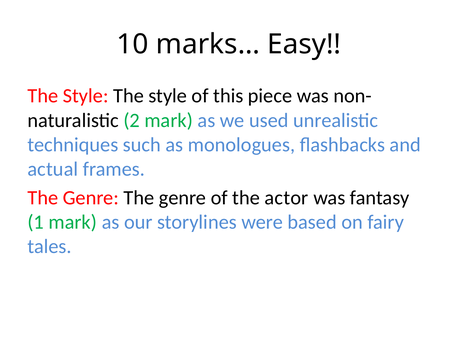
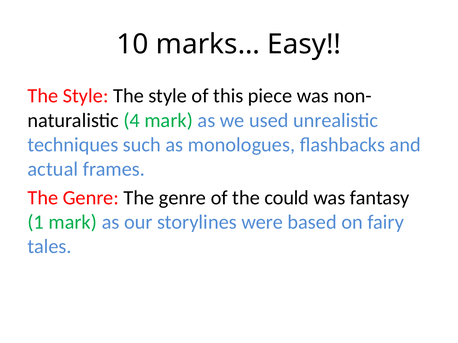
2: 2 -> 4 (132, 121)
actor: actor -> could (287, 198)
